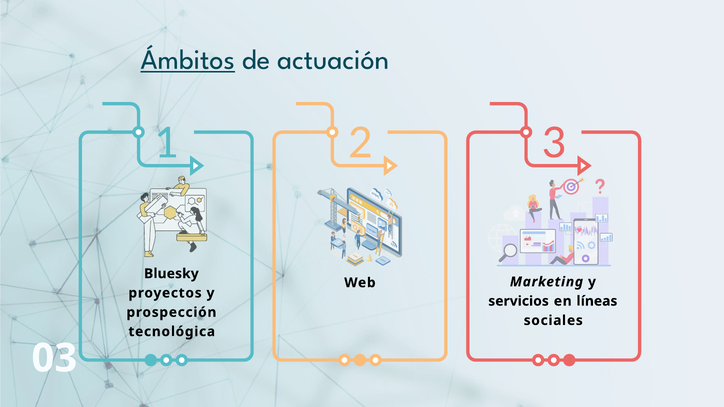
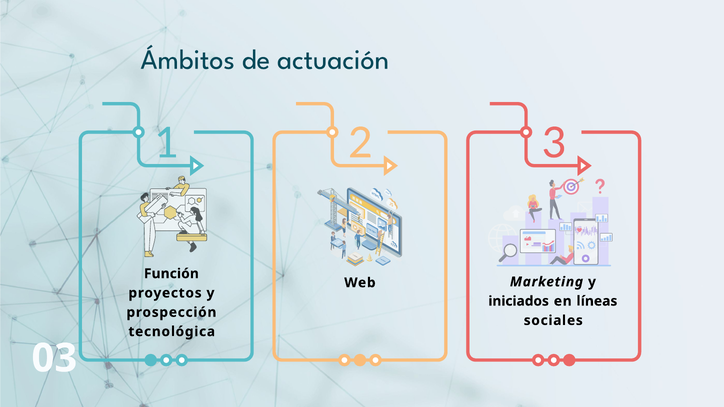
Ámbitos underline: present -> none (188, 60)
Bluesky: Bluesky -> Función (171, 274)
servicios: servicios -> iniciados (519, 301)
